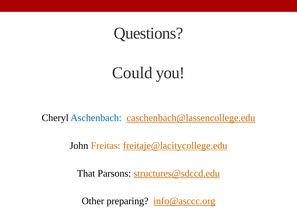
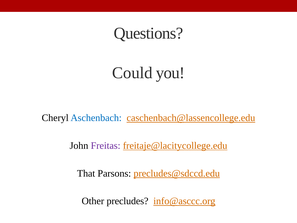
Freitas colour: orange -> purple (106, 145)
structures@sdccd.edu: structures@sdccd.edu -> precludes@sdccd.edu (177, 173)
preparing: preparing -> precludes (128, 201)
